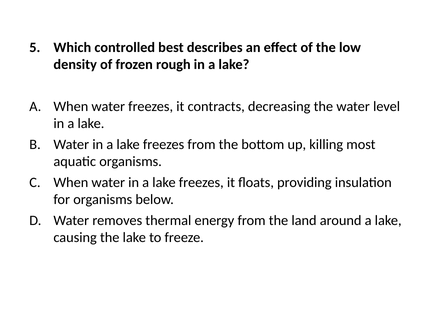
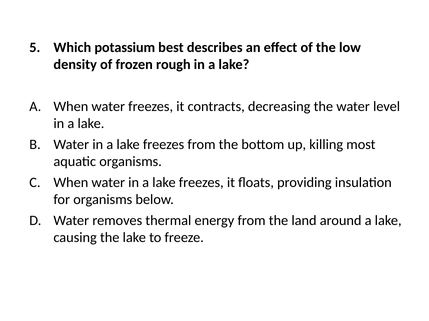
controlled: controlled -> potassium (125, 47)
